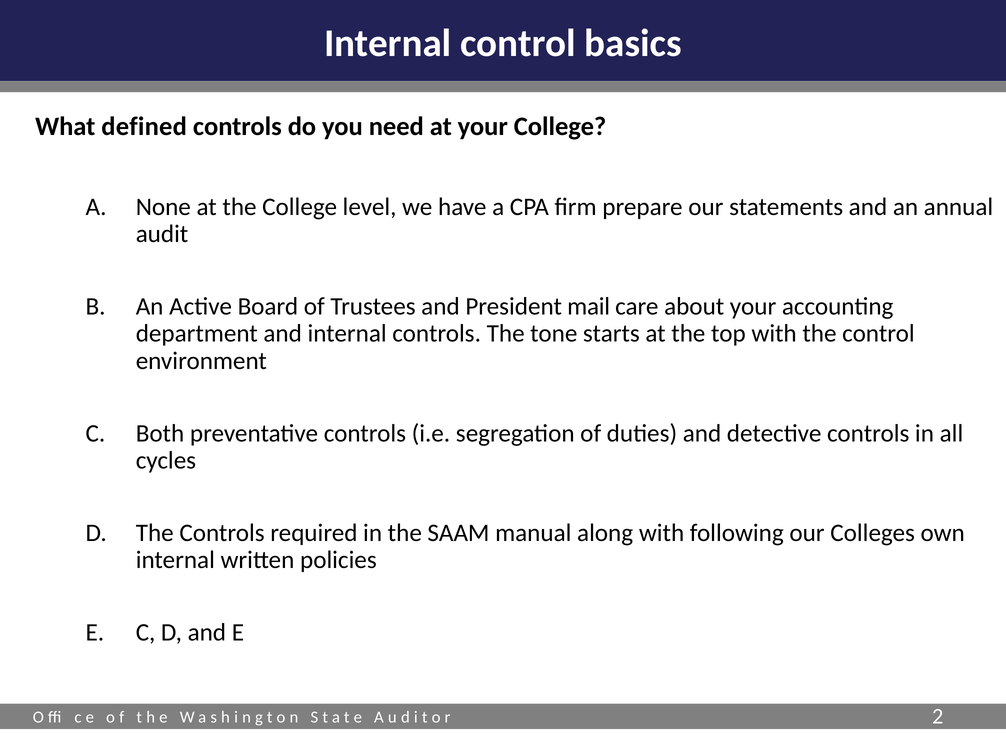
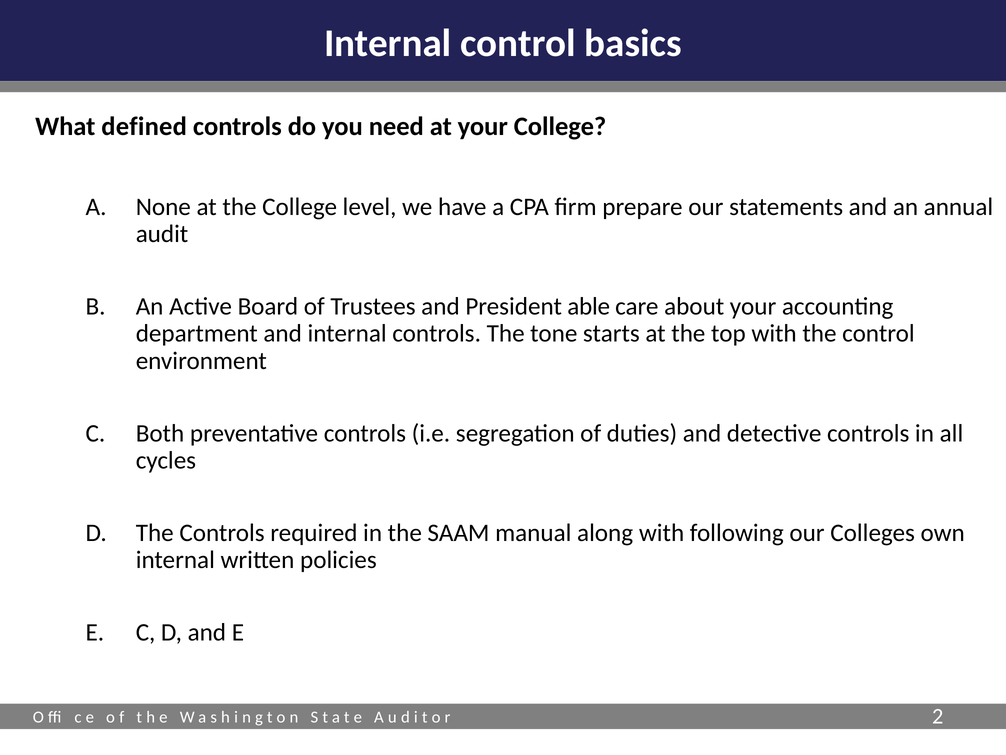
mail: mail -> able (589, 306)
